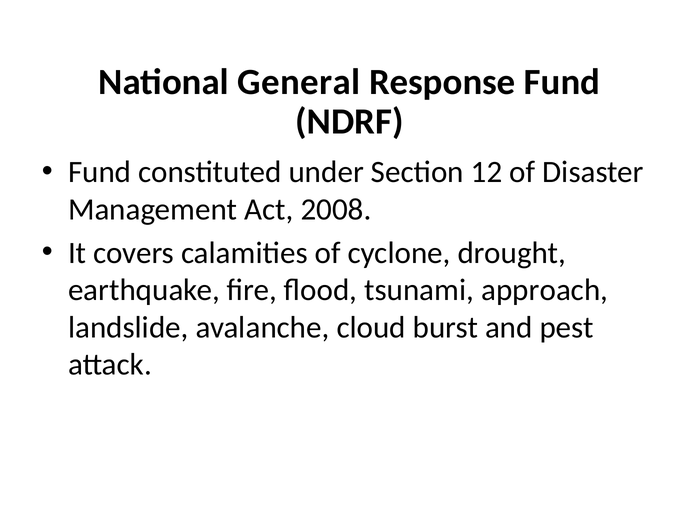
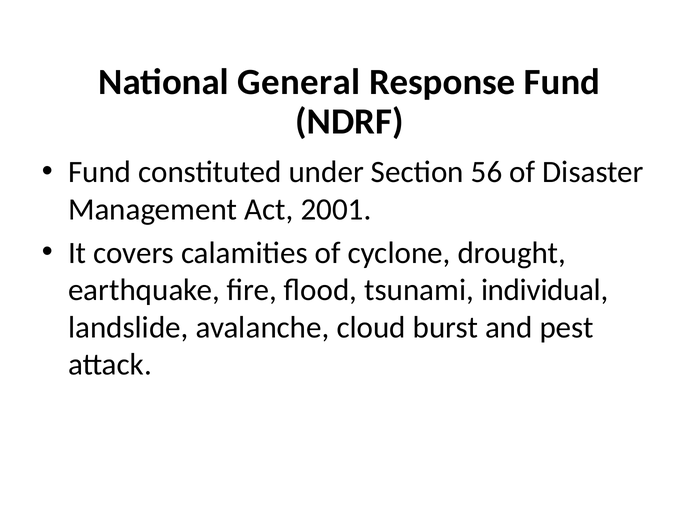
12: 12 -> 56 (487, 172)
2008: 2008 -> 2001 (336, 209)
approach: approach -> individual (545, 290)
